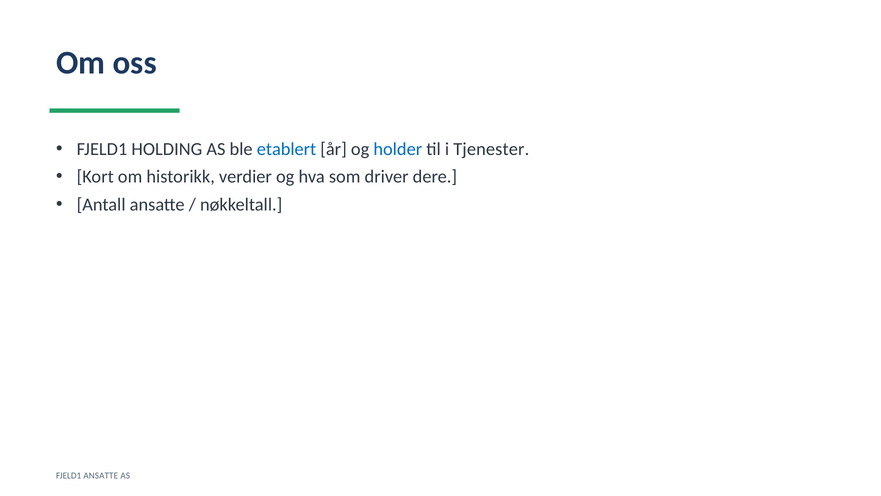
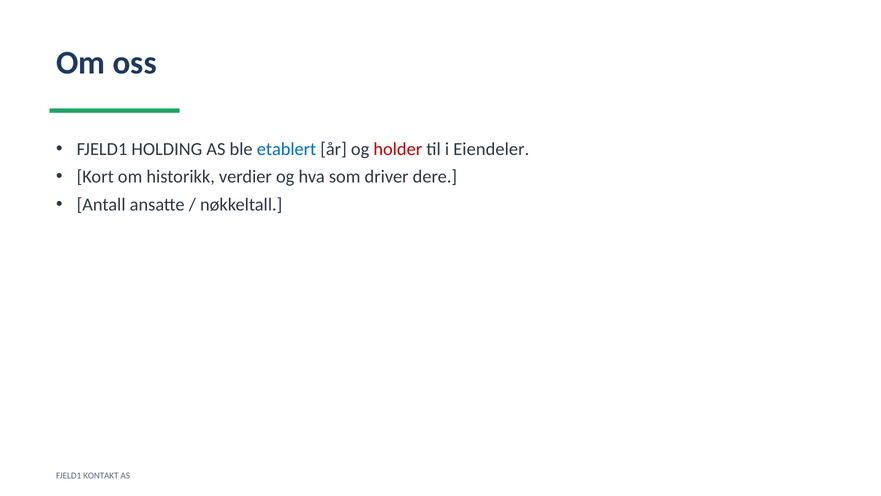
holder colour: blue -> red (398, 149)
Tjenester: Tjenester -> Eiendeler (491, 149)
FJELD1 ANSATTE: ANSATTE -> KONTAKT (101, 475)
